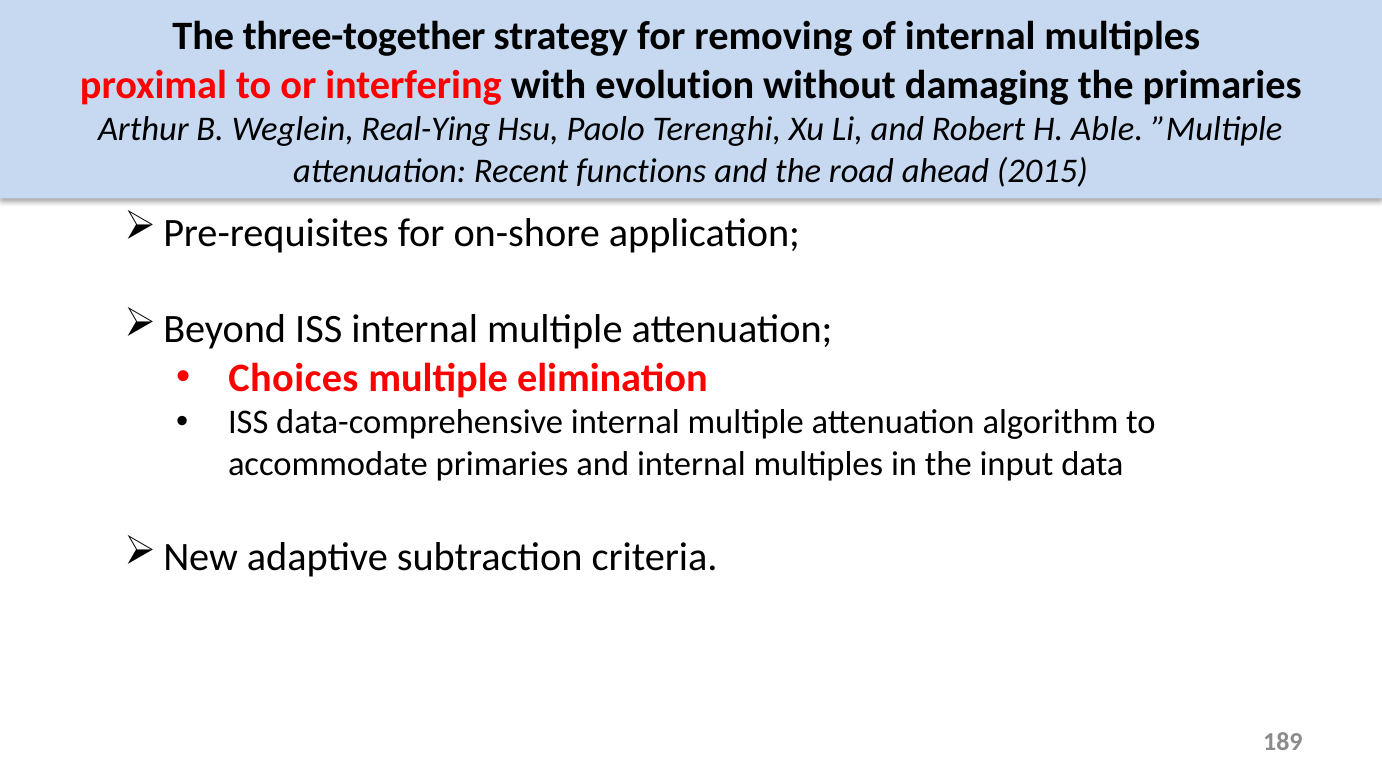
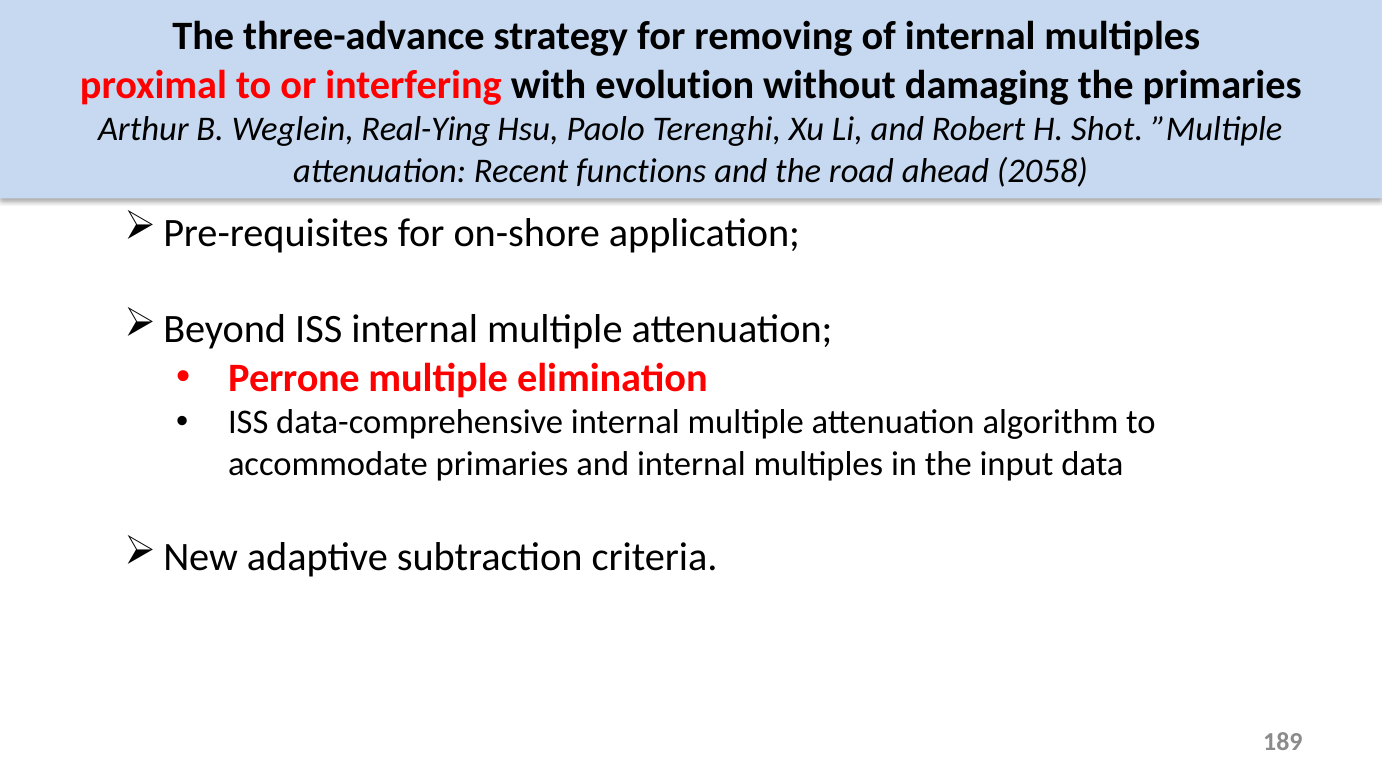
three-together: three-together -> three-advance (364, 36)
Able: Able -> Shot (1107, 129)
2015: 2015 -> 2058 (1042, 171)
Choices: Choices -> Perrone (294, 378)
